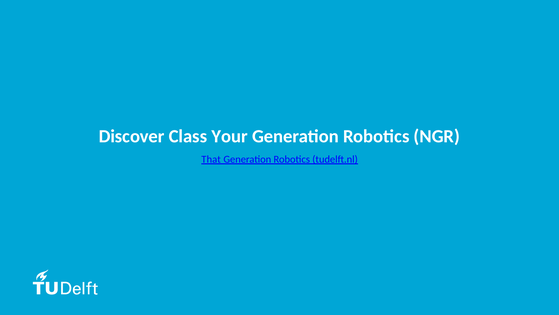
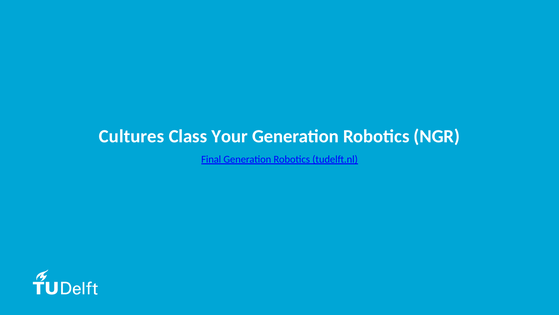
Discover: Discover -> Cultures (132, 136)
That: That -> Final (211, 159)
